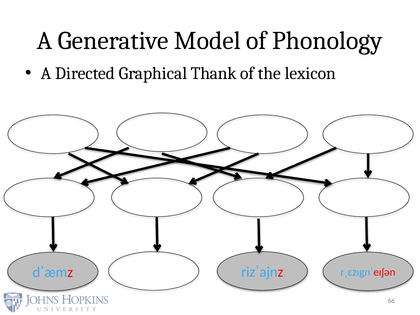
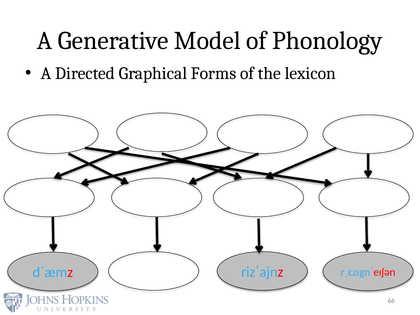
Thank: Thank -> Forms (214, 73)
